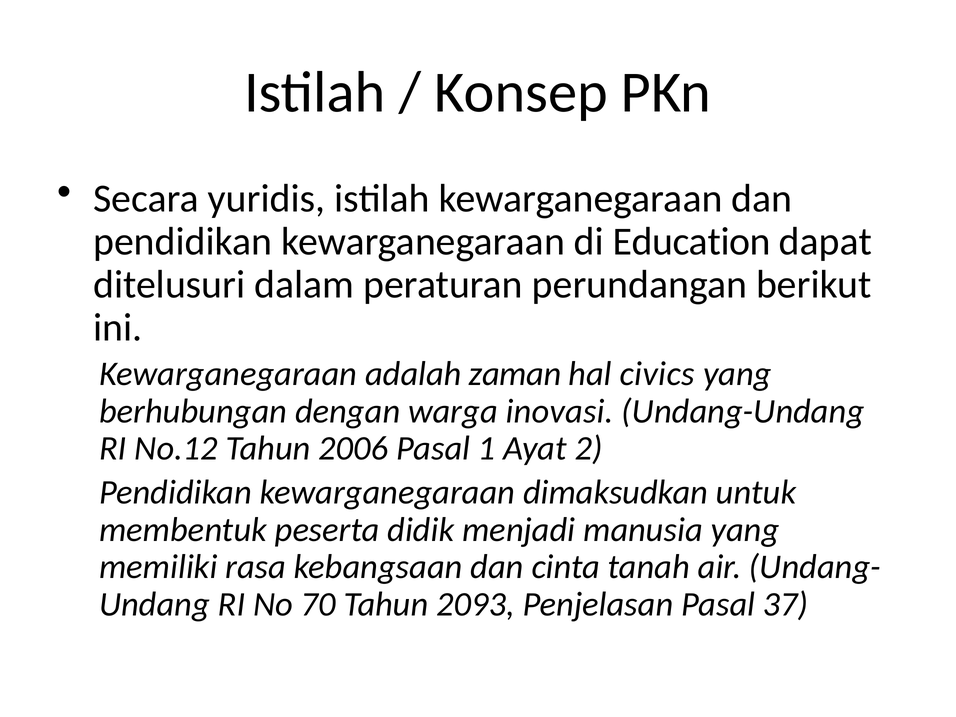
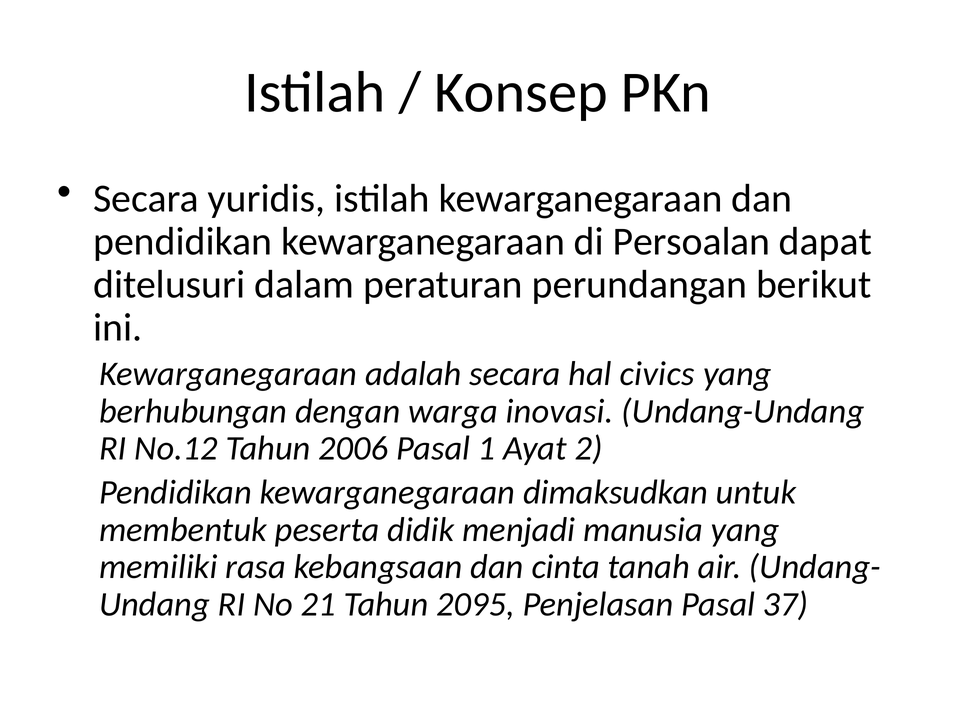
Education: Education -> Persoalan (692, 242)
adalah zaman: zaman -> secara (515, 374)
70: 70 -> 21 (318, 604)
2093: 2093 -> 2095 (476, 604)
